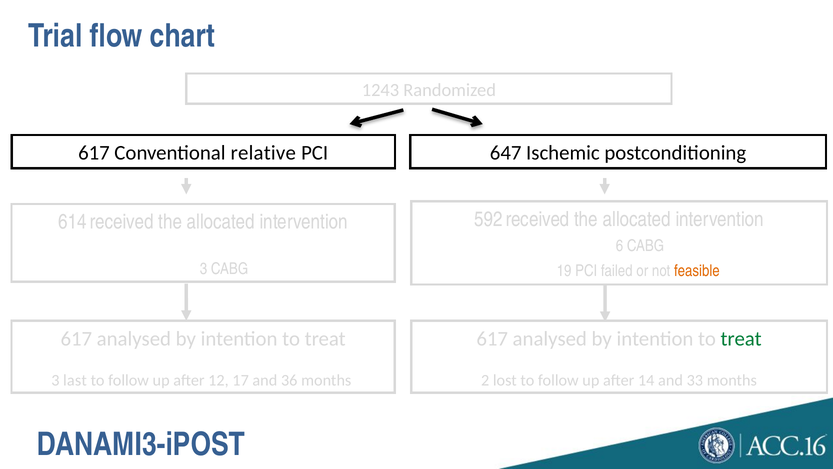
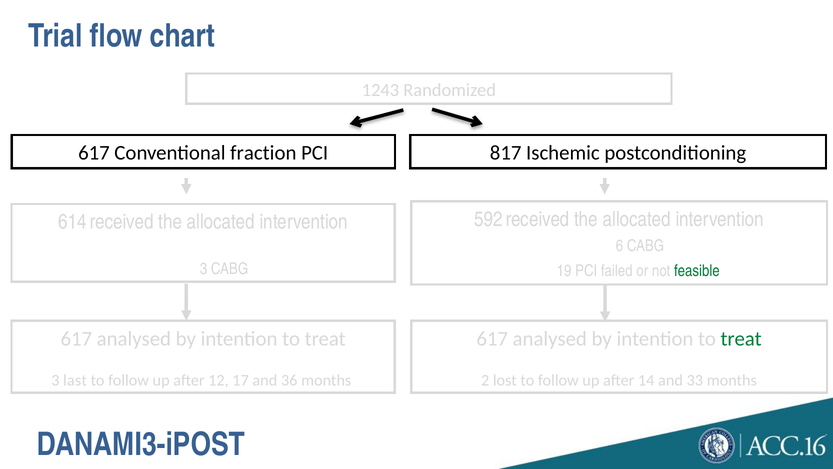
relative: relative -> fraction (263, 153)
647: 647 -> 817 (506, 153)
feasible colour: orange -> green (697, 271)
